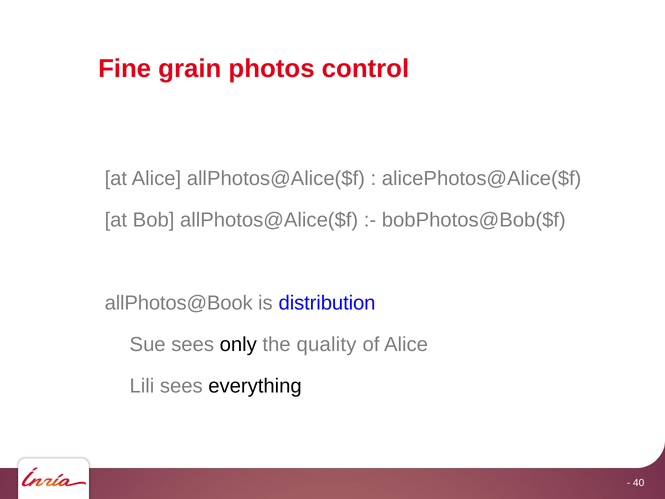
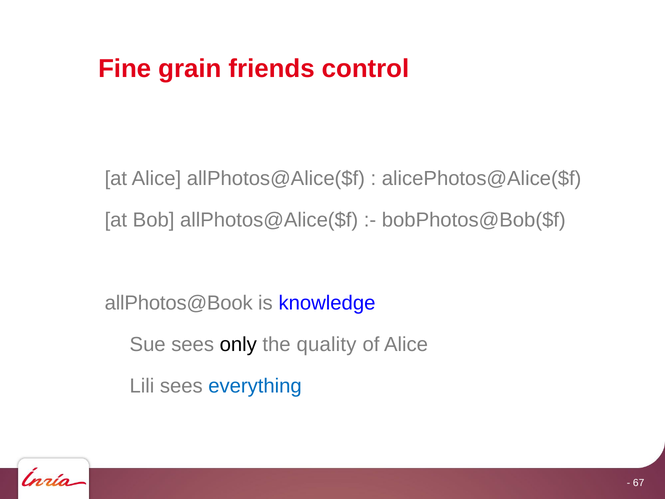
photos: photos -> friends (272, 69)
distribution: distribution -> knowledge (327, 303)
everything colour: black -> blue (255, 386)
40: 40 -> 67 (639, 482)
